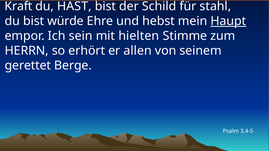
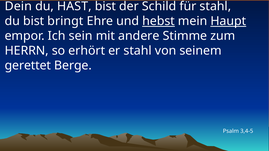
Kraft: Kraft -> Dein (18, 6)
würde: würde -> bringt (65, 21)
hebst underline: none -> present (159, 21)
hielten: hielten -> andere (139, 36)
er allen: allen -> stahl (138, 51)
